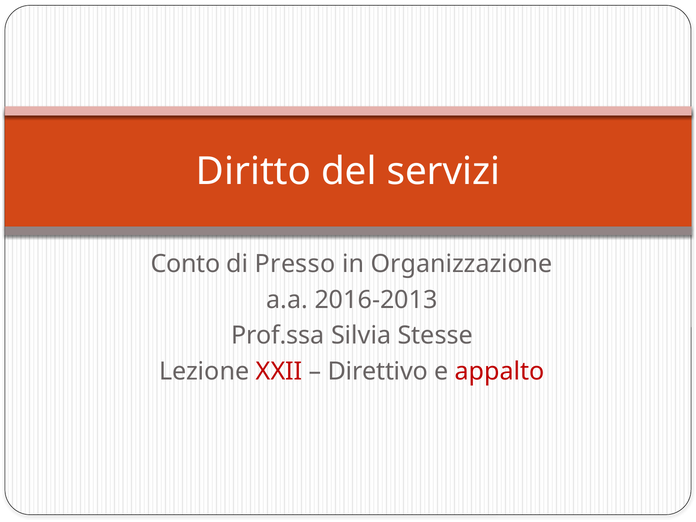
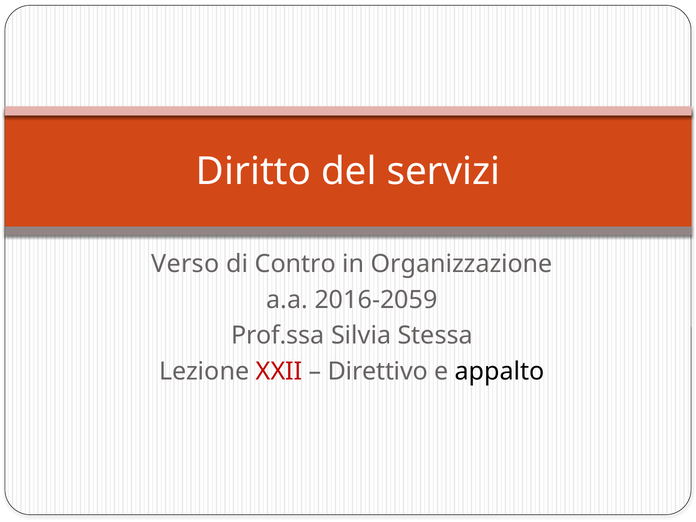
Conto: Conto -> Verso (185, 264)
Presso: Presso -> Contro (295, 264)
2016-2013: 2016-2013 -> 2016-2059 (376, 300)
Stesse: Stesse -> Stessa (435, 336)
appalto colour: red -> black (500, 371)
